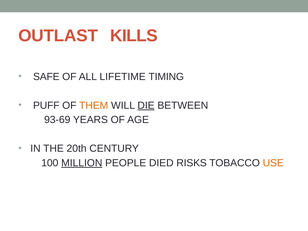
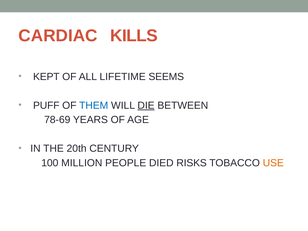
OUTLAST: OUTLAST -> CARDIAC (58, 36)
SAFE: SAFE -> KEPT (46, 77)
TIMING: TIMING -> SEEMS (166, 77)
THEM colour: orange -> blue (94, 105)
93-69: 93-69 -> 78-69 (57, 120)
MILLION underline: present -> none (82, 163)
